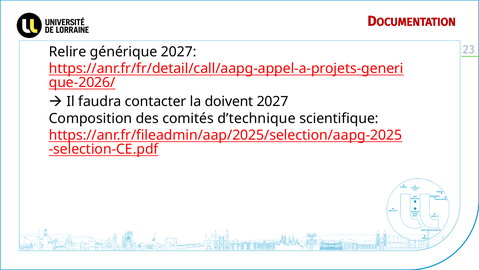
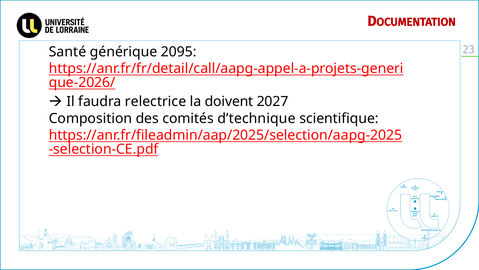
Relire: Relire -> Santé (68, 52)
générique 2027: 2027 -> 2095 (179, 52)
contacter: contacter -> relectrice (156, 101)
